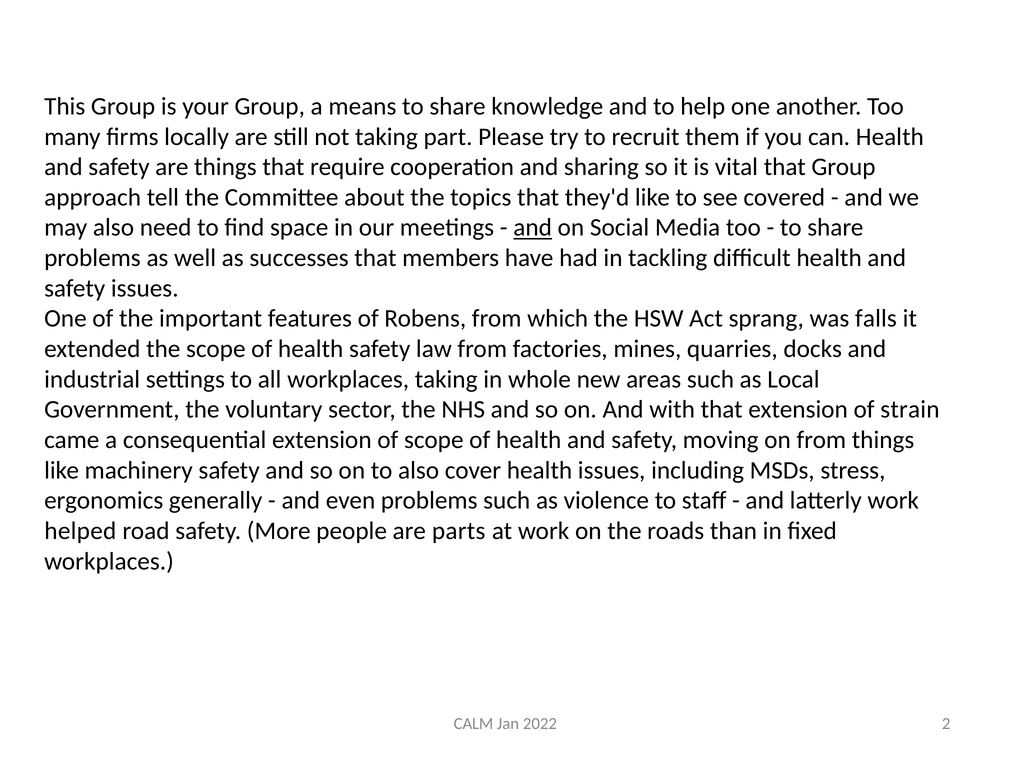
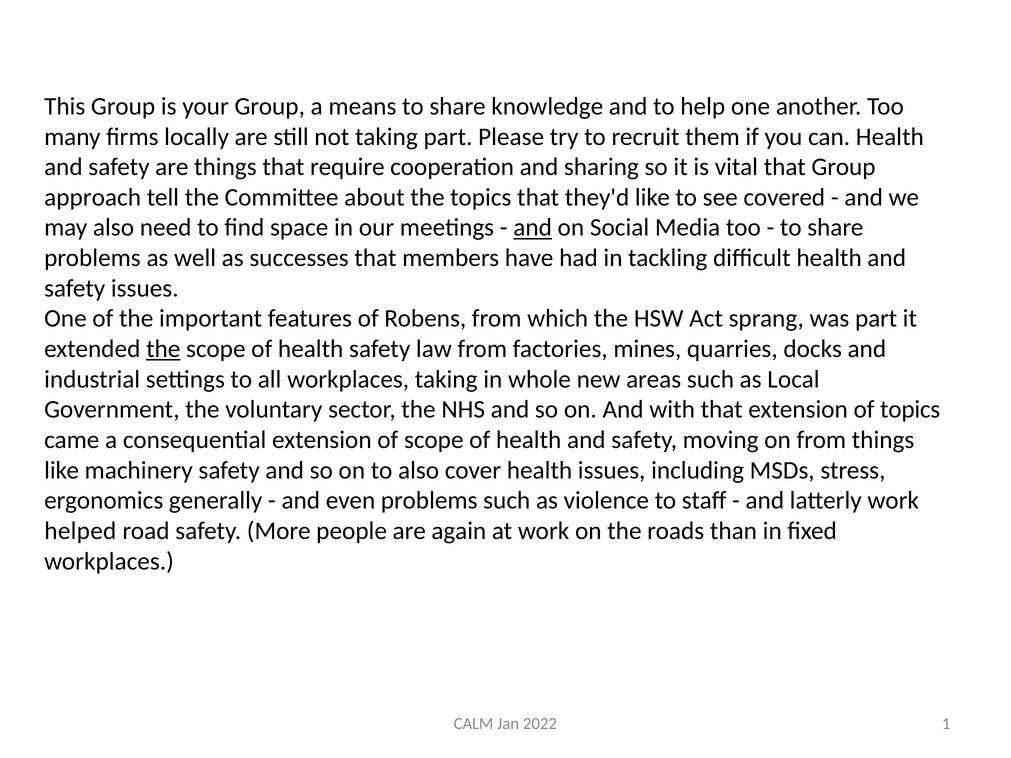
was falls: falls -> part (876, 319)
the underline: none -> present (163, 349)
of strain: strain -> topics (910, 410)
parts: parts -> again (459, 531)
2: 2 -> 1 (946, 724)
